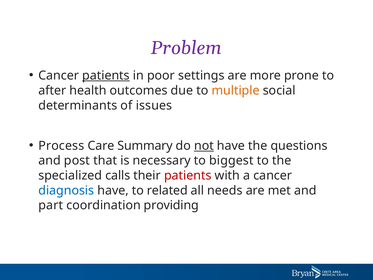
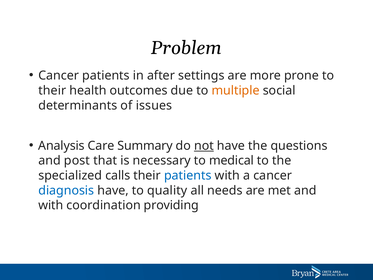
Problem colour: purple -> black (186, 48)
patients underline: present -> none (106, 75)
poor: poor -> after (161, 75)
after: after -> their (52, 90)
Process: Process -> Analysis (61, 146)
biggest: biggest -> medical (231, 160)
patients colour: red -> blue (188, 175)
related: related -> quality (167, 190)
part: part -> with (51, 205)
